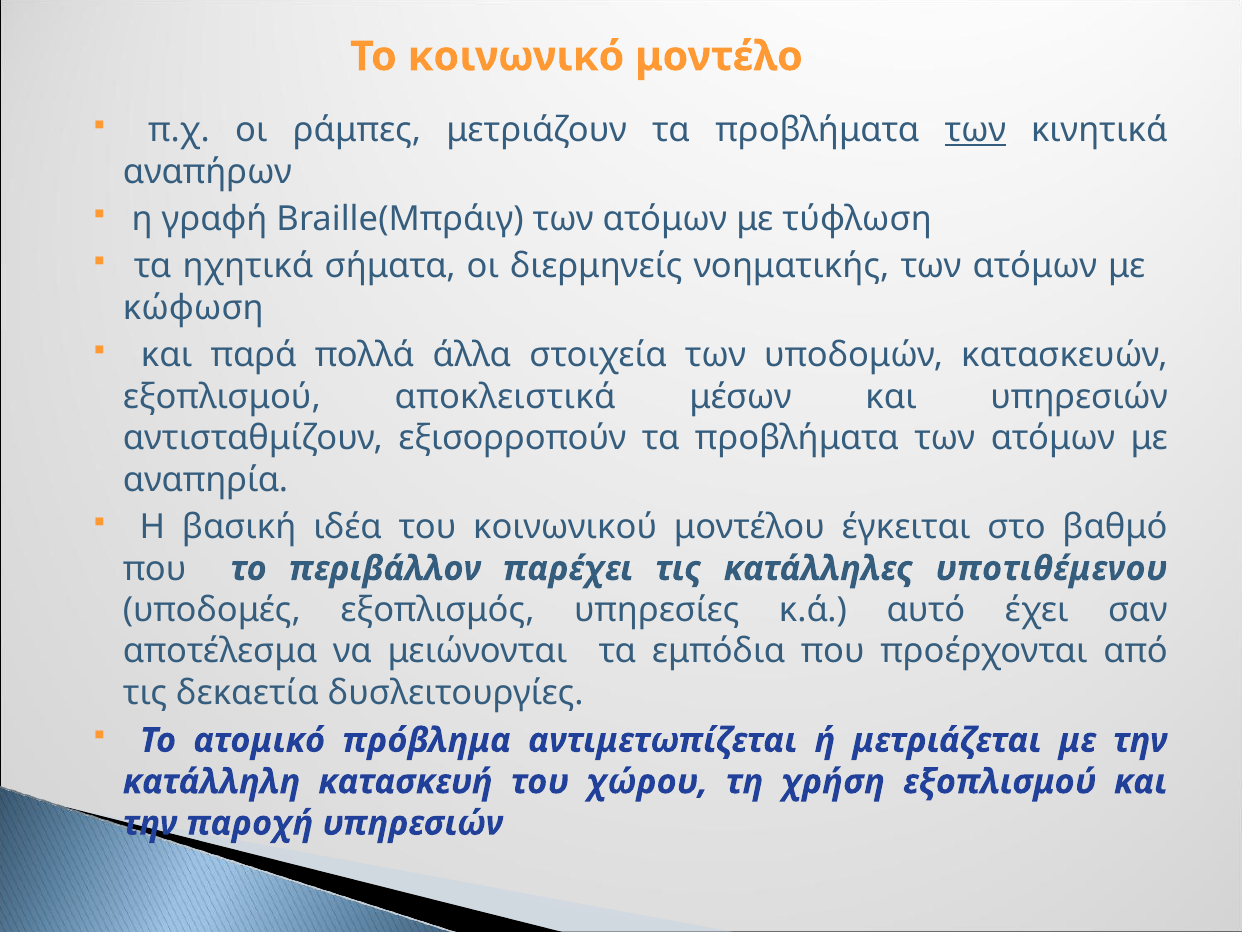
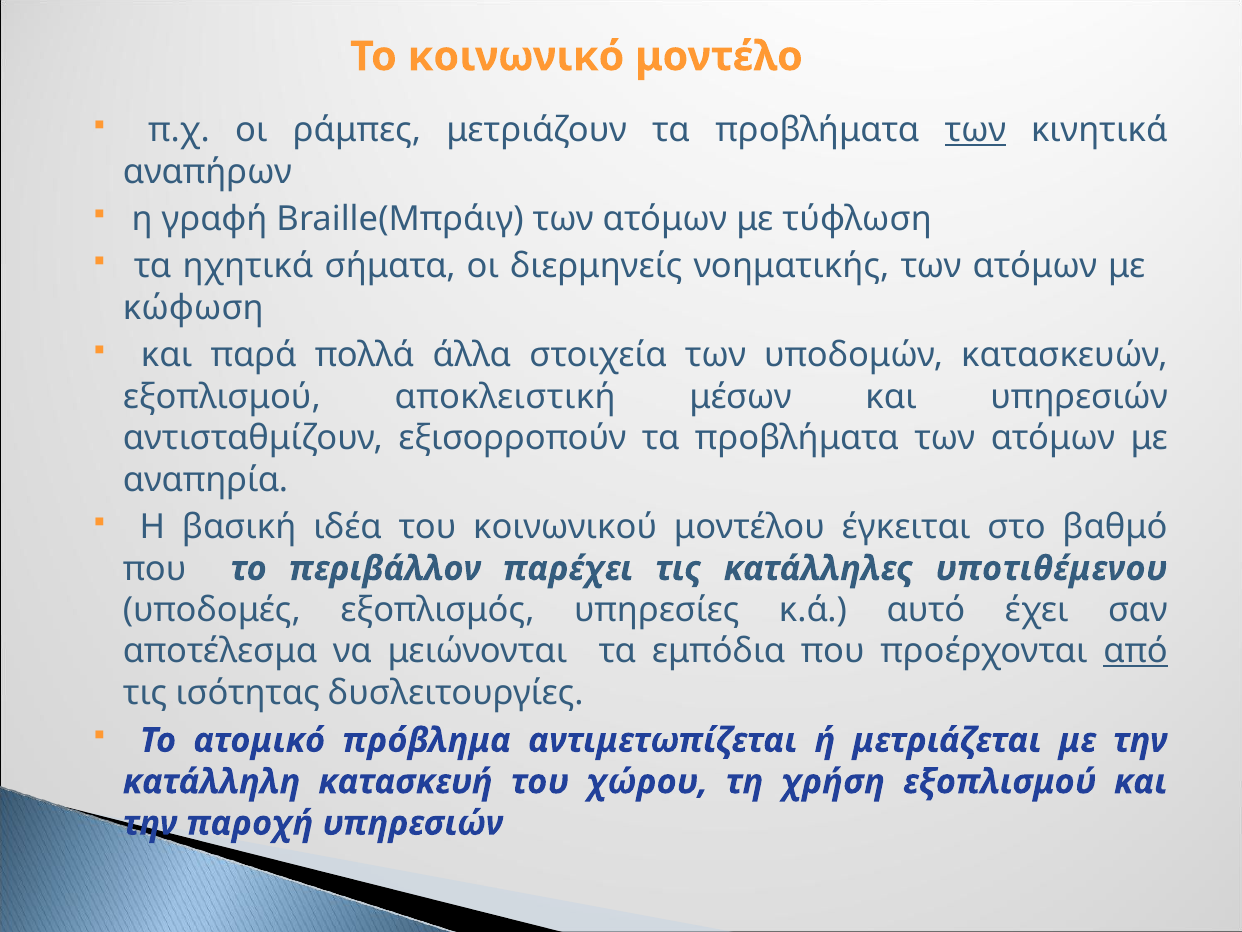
αποκλειστικά: αποκλειστικά -> αποκλειστική (505, 397)
από underline: none -> present (1136, 651)
δεκαετία: δεκαετία -> ισότητας (248, 693)
